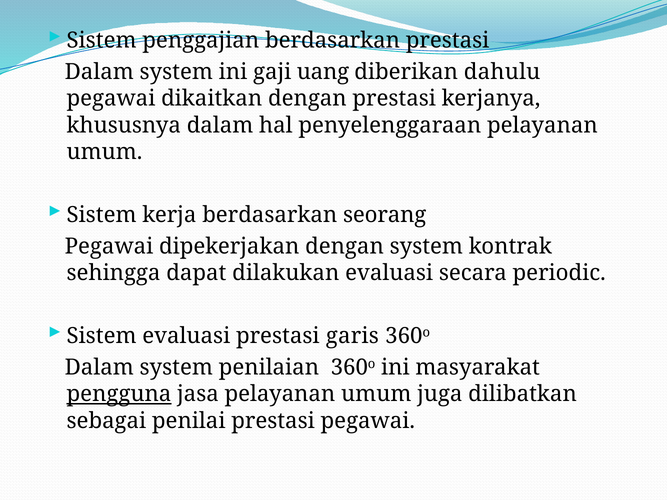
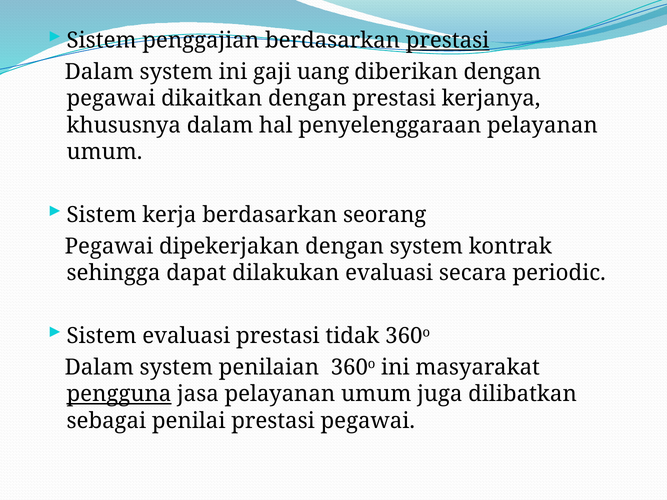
prestasi underline: none -> present (448, 40)
diberikan dahulu: dahulu -> dengan (502, 72)
garis: garis -> tidak (352, 336)
